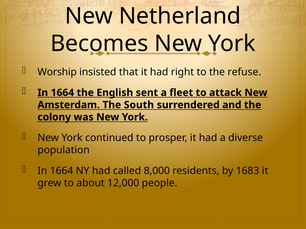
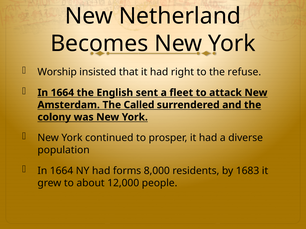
South: South -> Called (139, 105)
called: called -> forms (127, 171)
